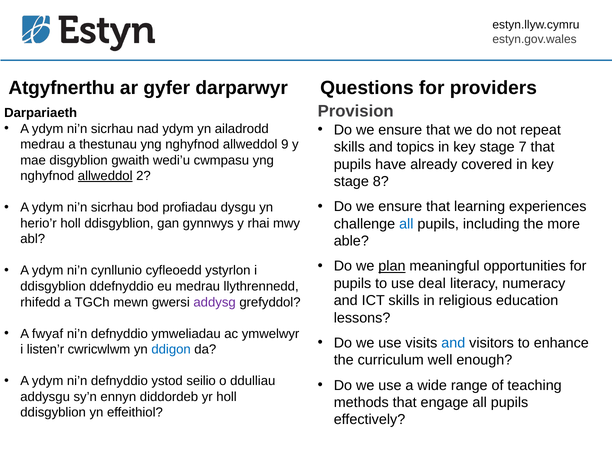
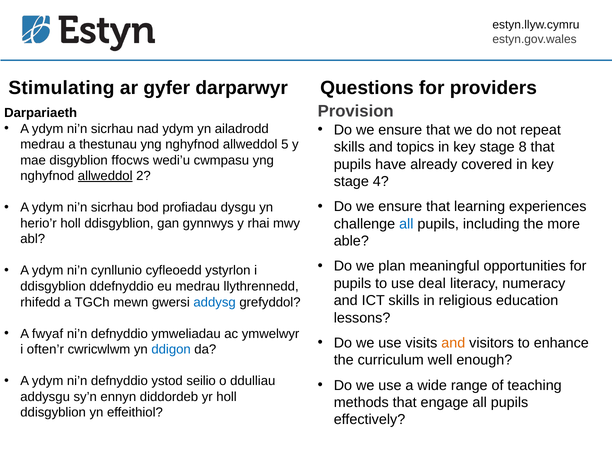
Atgyfnerthu: Atgyfnerthu -> Stimulating (61, 88)
9: 9 -> 5 (285, 144)
7: 7 -> 8 (523, 147)
gwaith: gwaith -> ffocws (130, 160)
8: 8 -> 4 (381, 182)
plan underline: present -> none (392, 266)
addysg colour: purple -> blue (215, 302)
and colour: blue -> orange (453, 343)
listen’r: listen’r -> often’r (45, 349)
